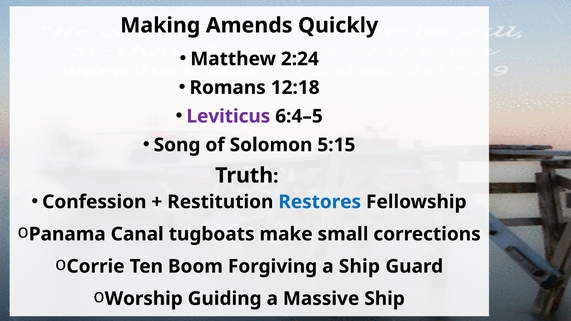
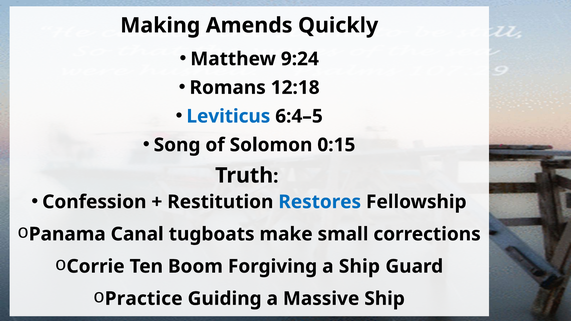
2:24: 2:24 -> 9:24 (300, 59)
Leviticus colour: purple -> blue (228, 116)
5:15: 5:15 -> 0:15 (336, 145)
Worship: Worship -> Practice (144, 299)
